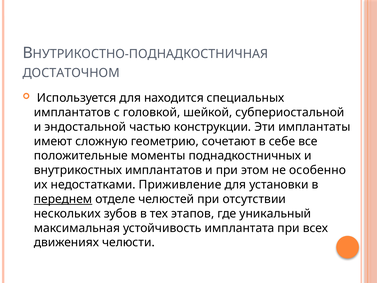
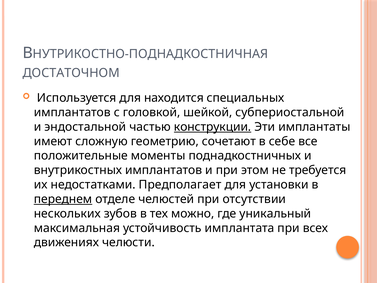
конструкции underline: none -> present (213, 127)
особенно: особенно -> требуется (318, 170)
Приживление: Приживление -> Предполагает (180, 185)
этапов: этапов -> можно (193, 213)
